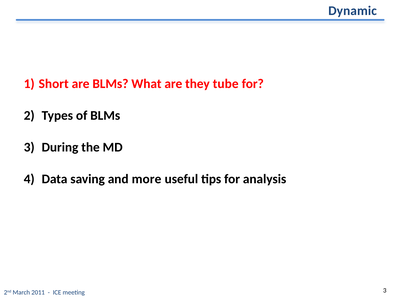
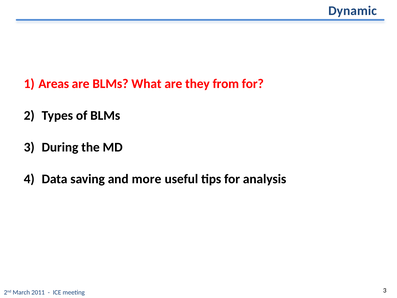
Short: Short -> Areas (54, 84)
tube: tube -> from (226, 84)
